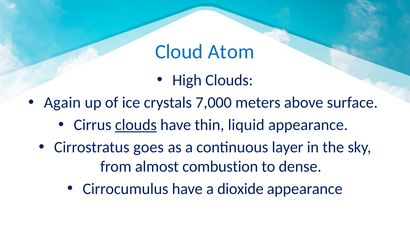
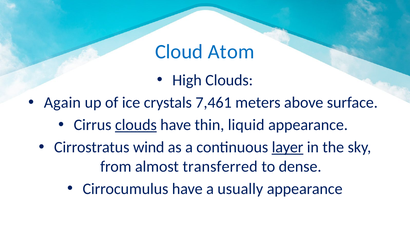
7,000: 7,000 -> 7,461 (214, 102)
goes: goes -> wind (149, 147)
layer underline: none -> present (288, 147)
combustion: combustion -> transferred (220, 166)
dioxide: dioxide -> usually (240, 189)
